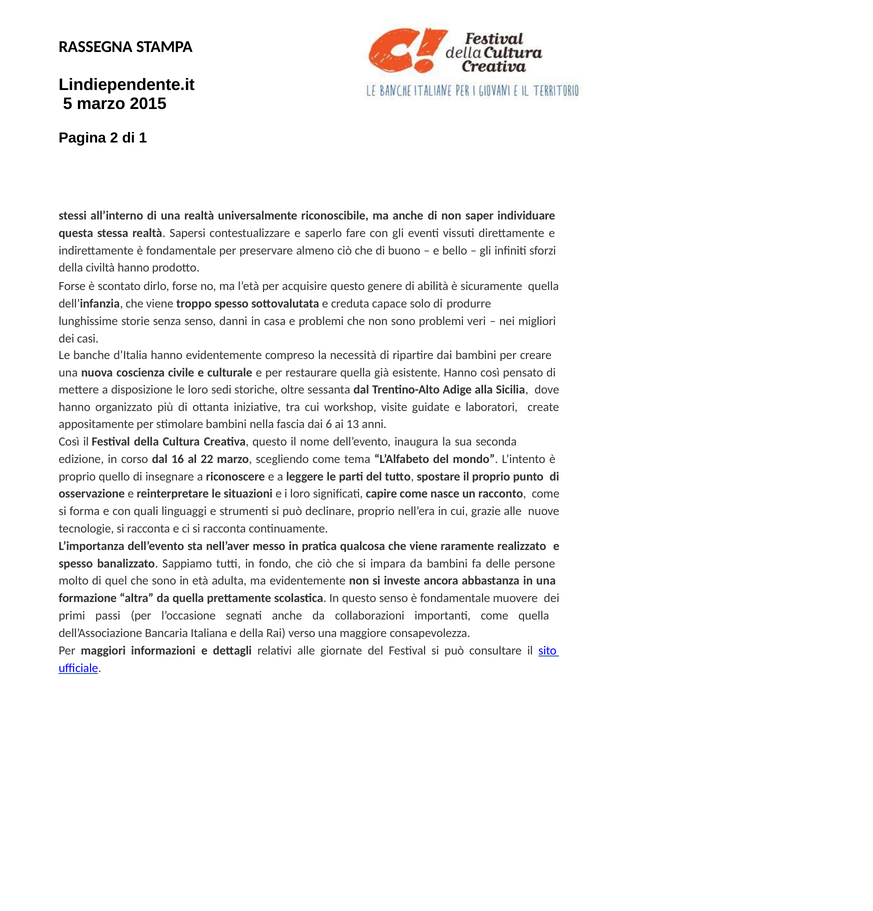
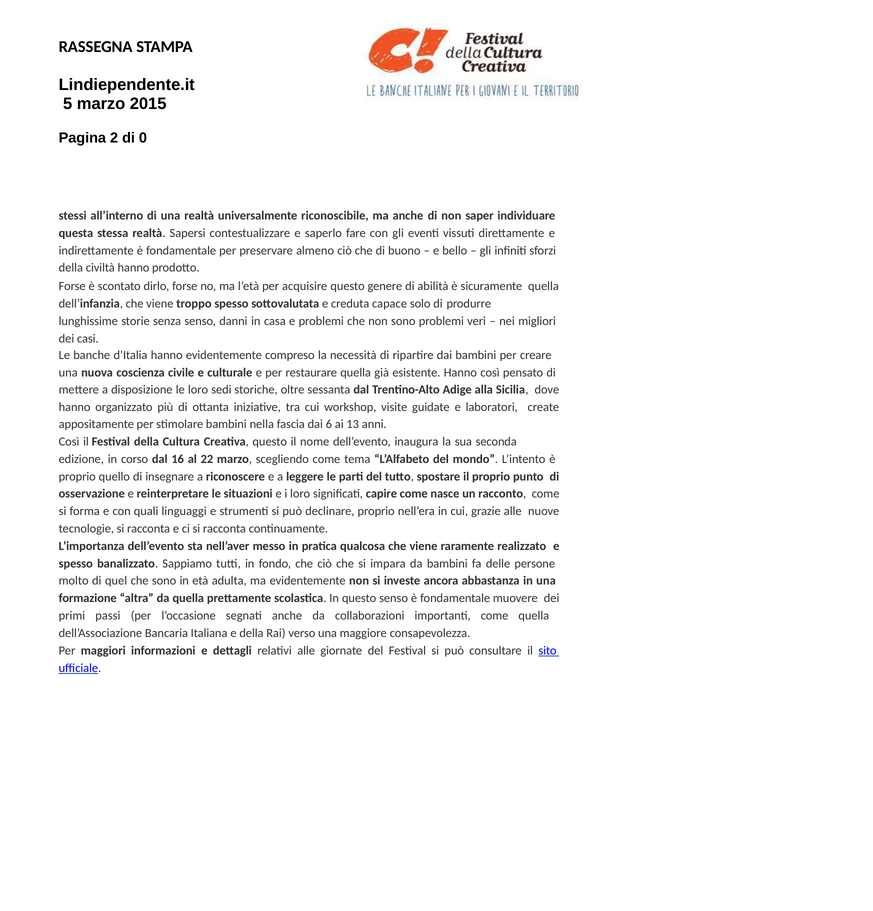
1: 1 -> 0 (143, 138)
